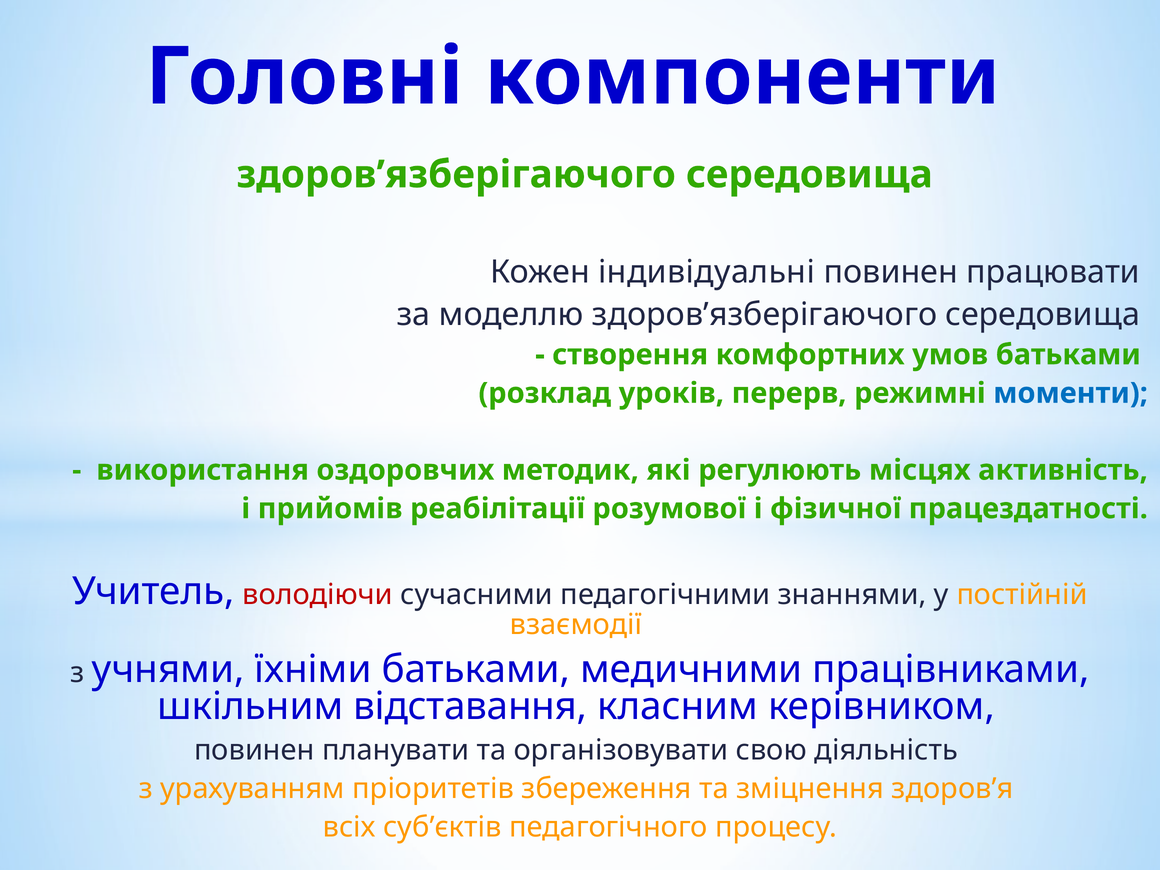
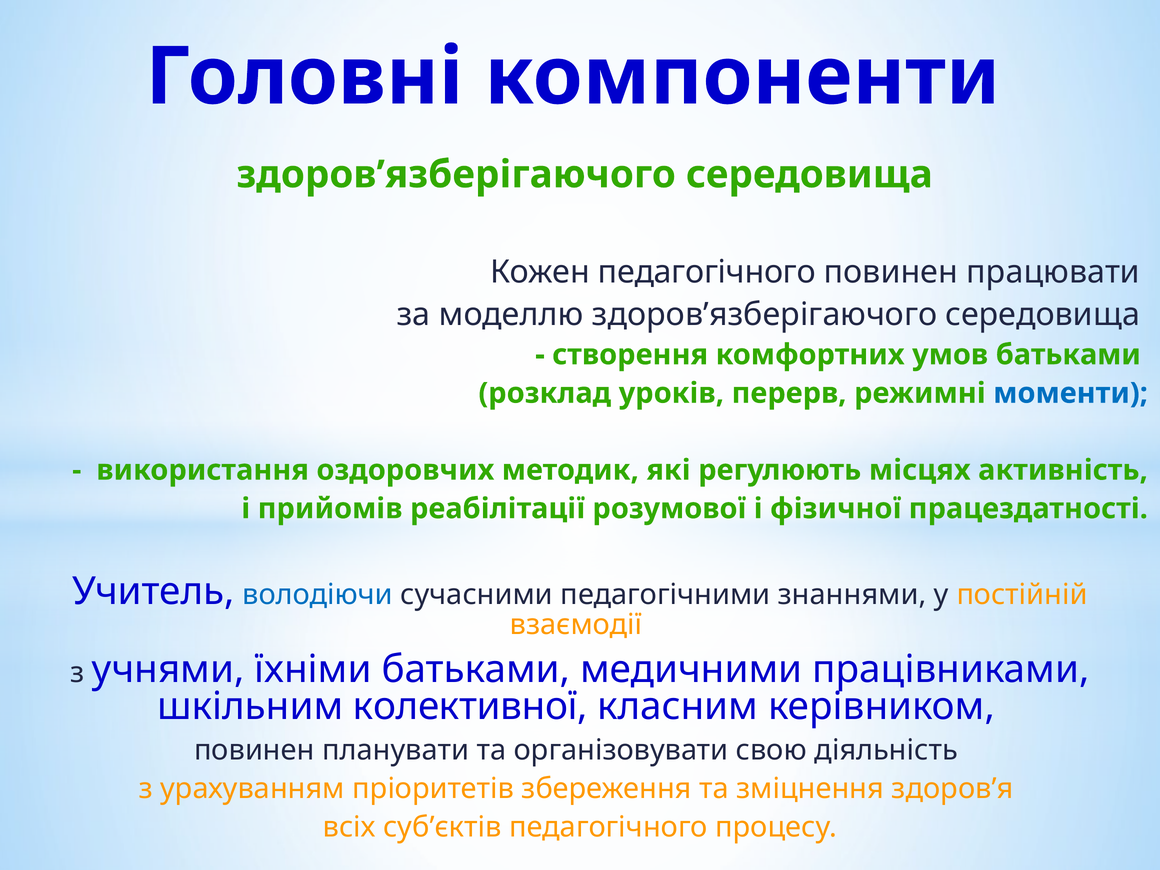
Кожен індивідуальні: індивідуальні -> педагогічного (707, 272)
володіючи colour: red -> blue (318, 595)
відставання: відставання -> колективної (470, 706)
